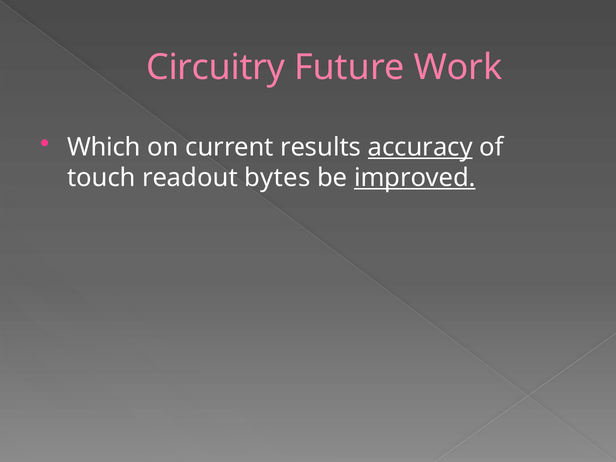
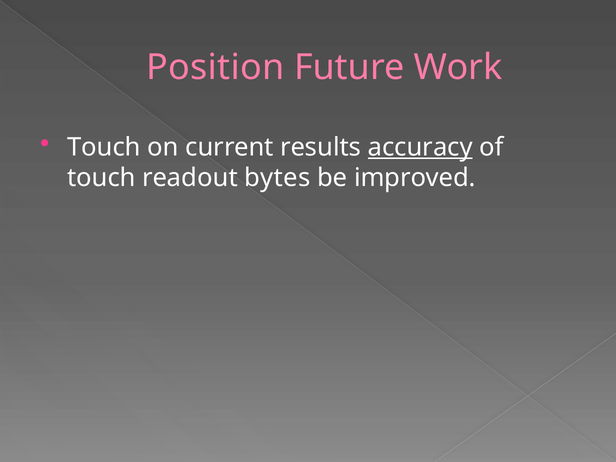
Circuitry: Circuitry -> Position (215, 68)
Which: Which -> Touch (104, 147)
improved underline: present -> none (415, 178)
